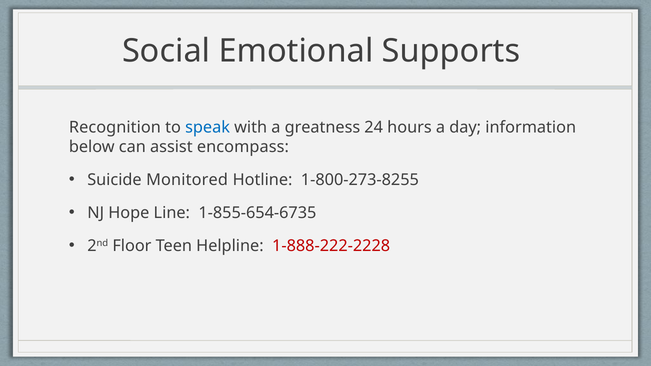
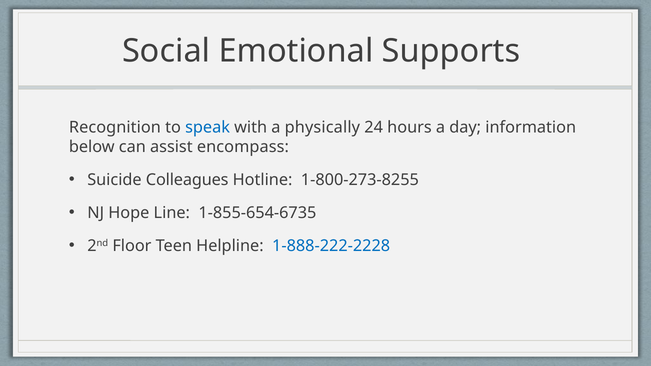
greatness: greatness -> physically (322, 127)
Monitored: Monitored -> Colleagues (187, 180)
1-888-222-2228 colour: red -> blue (331, 246)
